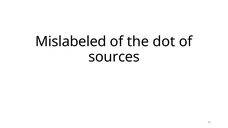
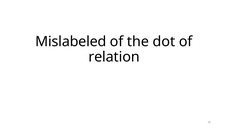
sources: sources -> relation (114, 57)
